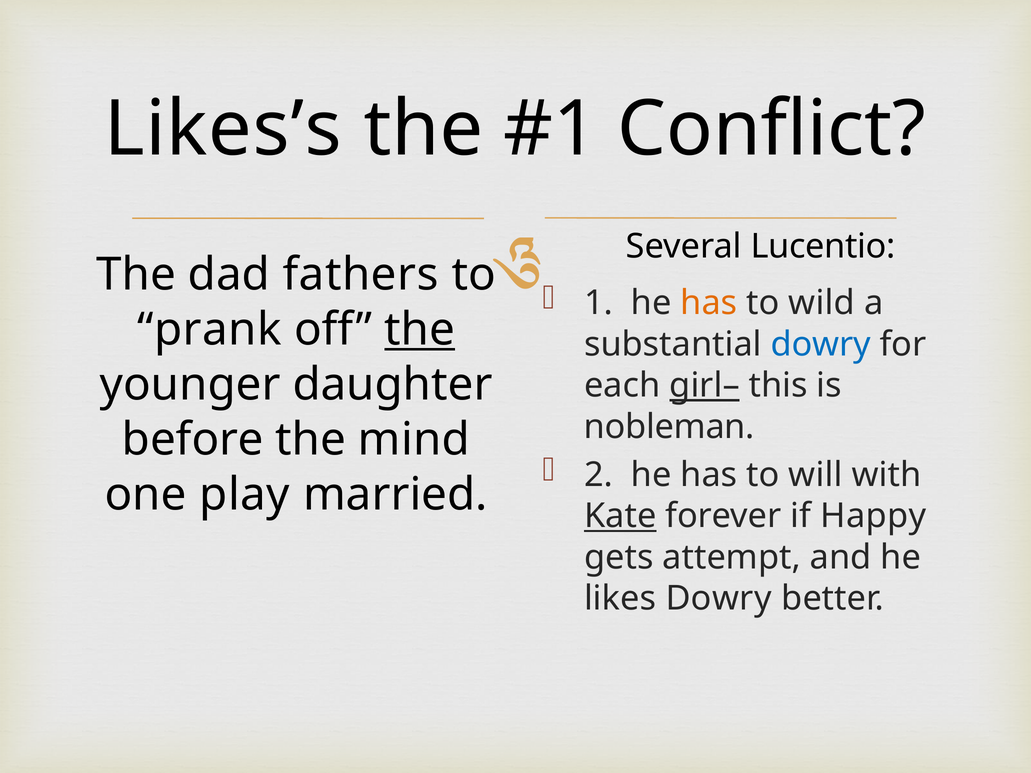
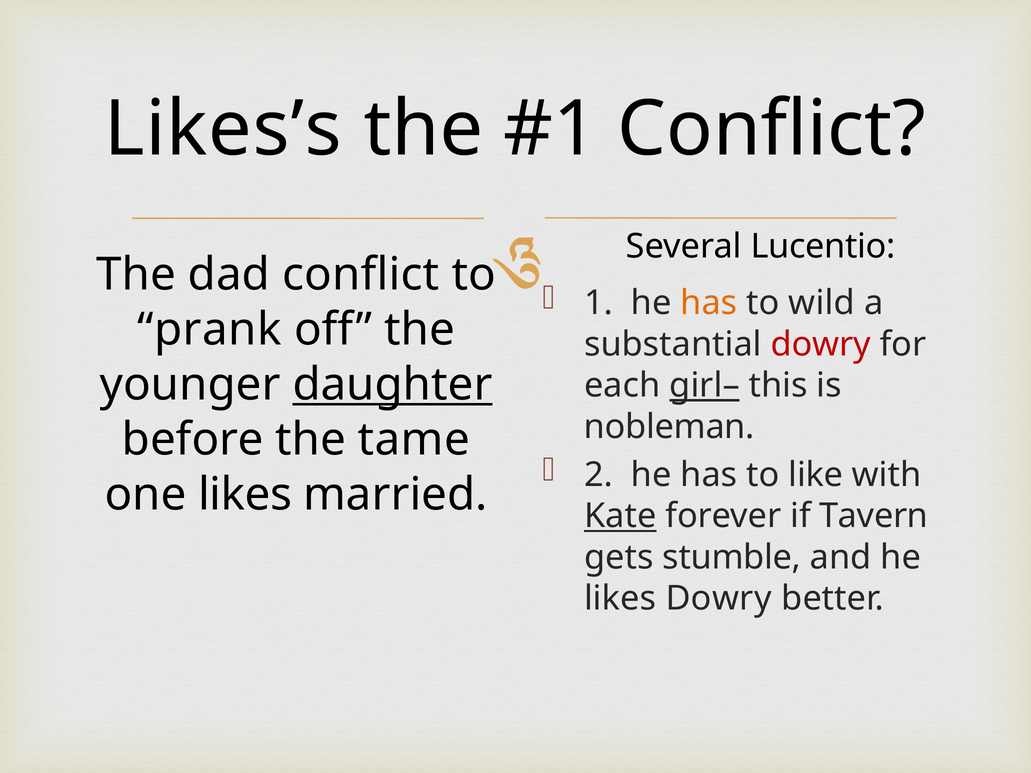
dad fathers: fathers -> conflict (361, 275)
the underline: present -> none (420, 330)
dowry colour: blue -> red (821, 344)
daughter underline: none -> present (393, 385)
mind: mind -> tame (414, 440)
will: will -> like (816, 475)
one play: play -> likes (245, 495)
Happy: Happy -> Tavern (874, 516)
attempt: attempt -> stumble (732, 557)
